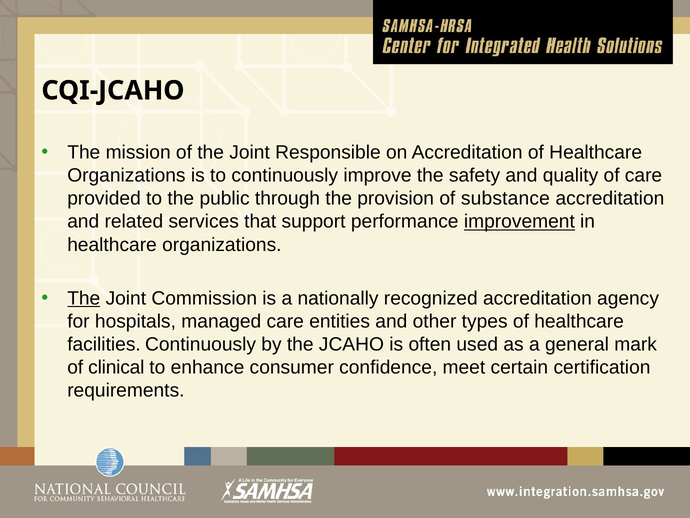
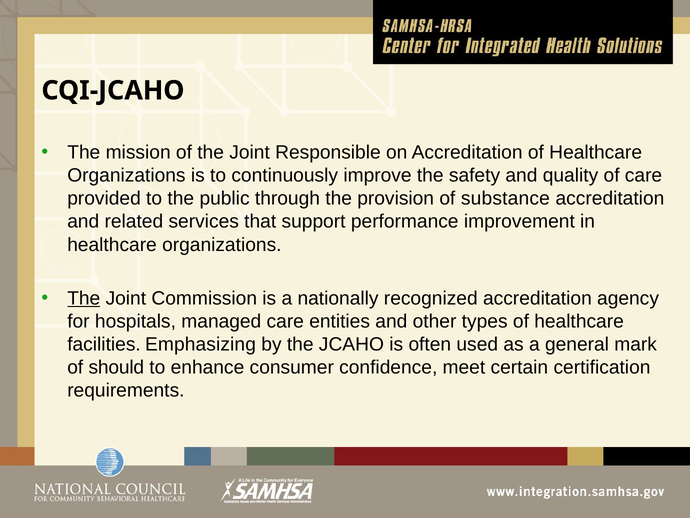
improvement underline: present -> none (519, 221)
facilities Continuously: Continuously -> Emphasizing (201, 344)
clinical: clinical -> should (116, 367)
